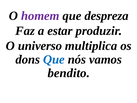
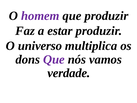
que despreza: despreza -> produzir (106, 16)
Que colour: blue -> purple (54, 59)
bendito: bendito -> verdade (69, 73)
